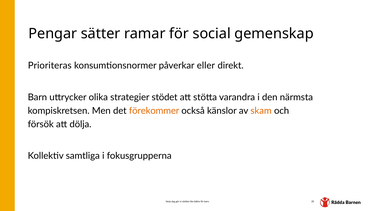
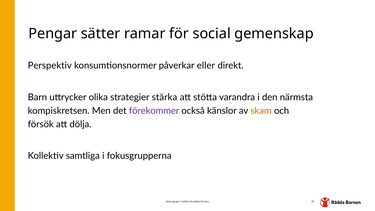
Prioriteras: Prioriteras -> Perspektiv (50, 65)
stödet: stödet -> stärka (165, 97)
förekommer colour: orange -> purple (154, 111)
